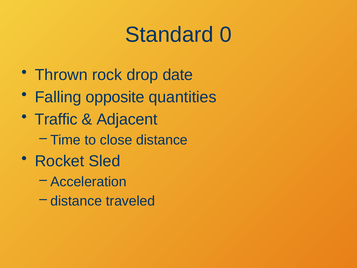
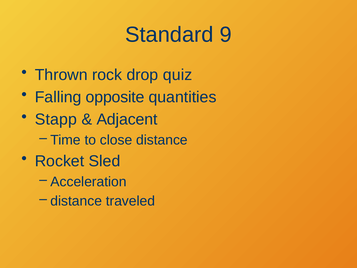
0: 0 -> 9 (226, 35)
date: date -> quiz (178, 75)
Traffic: Traffic -> Stapp (56, 119)
